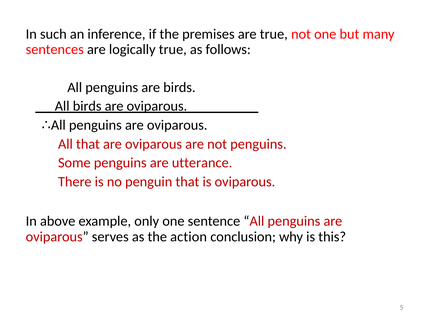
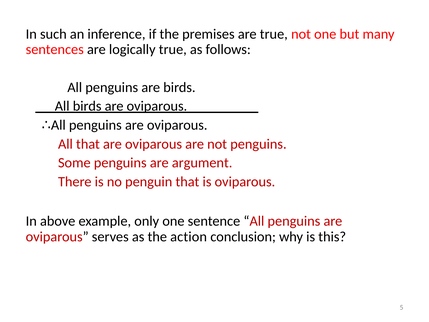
utterance: utterance -> argument (202, 163)
